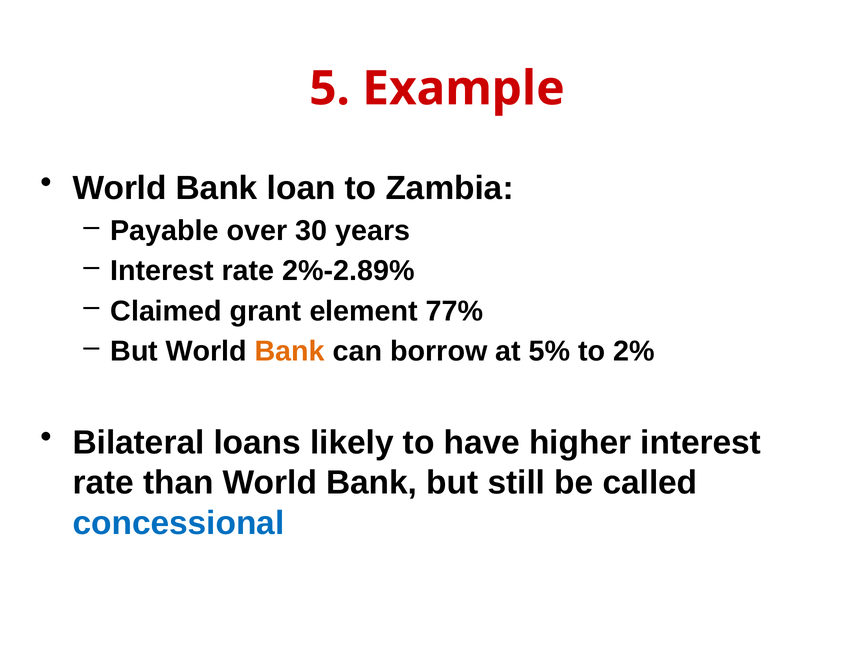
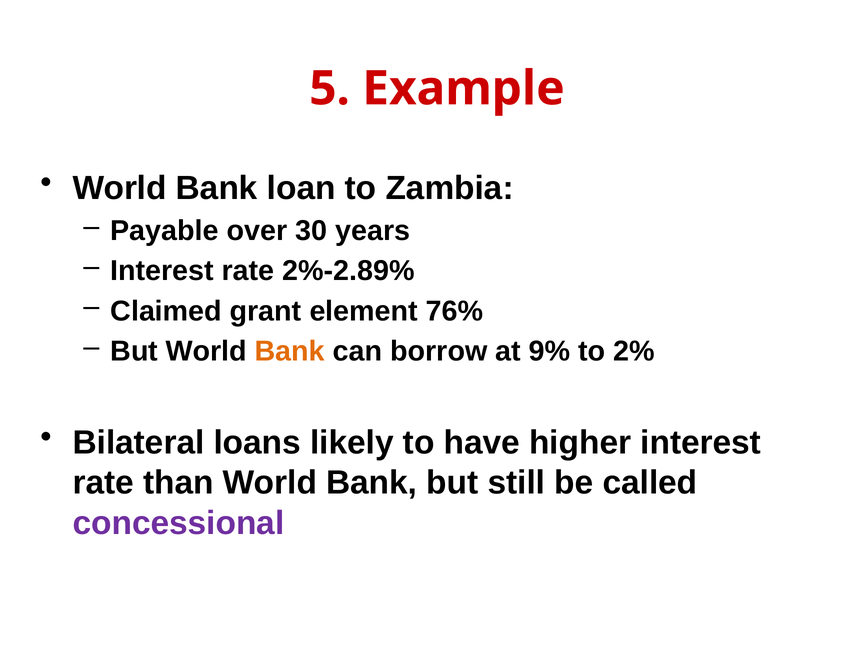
77%: 77% -> 76% (455, 311)
5%: 5% -> 9% (550, 351)
concessional colour: blue -> purple (178, 523)
